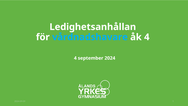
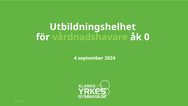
Ledighetsanhållan: Ledighetsanhållan -> Utbildningshelhet (93, 27)
vårdnadshavare colour: light blue -> light green (90, 37)
åk 4: 4 -> 0 (147, 37)
